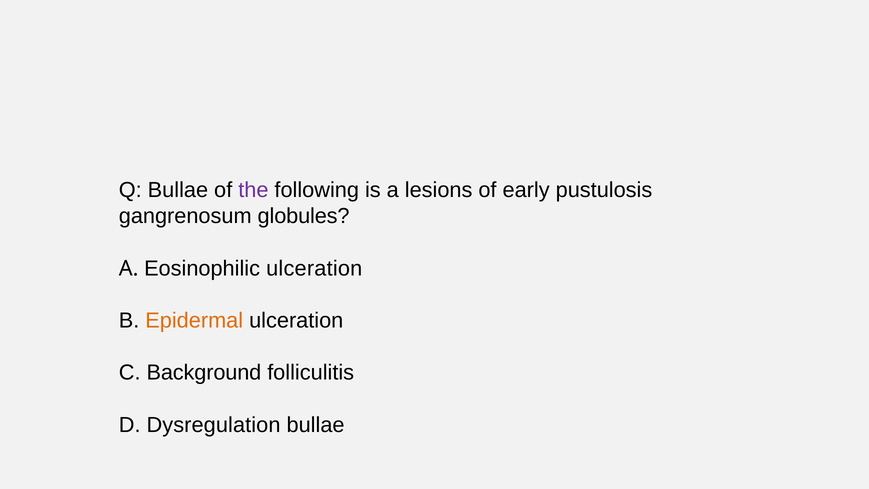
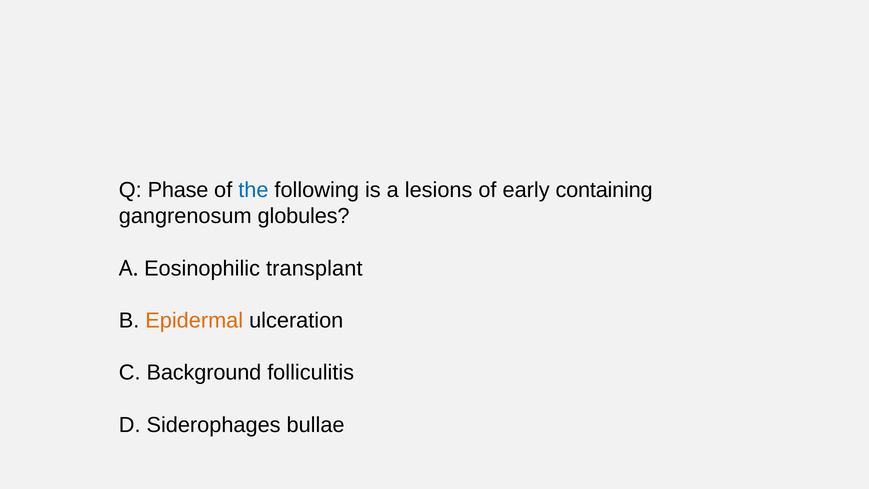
Q Bullae: Bullae -> Phase (178, 190)
the colour: purple -> blue (253, 190)
pustulosis: pustulosis -> containing (604, 190)
Eosinophilic ulceration: ulceration -> transplant (314, 268)
Dysregulation: Dysregulation -> Siderophages (214, 425)
